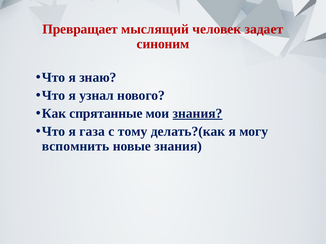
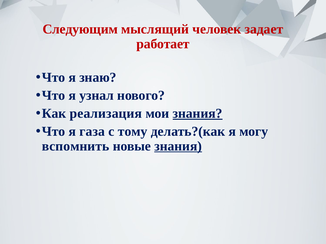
Превращает: Превращает -> Следующим (80, 29)
синоним: синоним -> работает (163, 44)
спрятанные: спрятанные -> реализация (106, 114)
знания underline: none -> present (178, 146)
